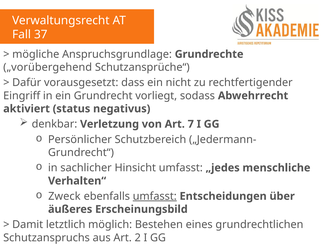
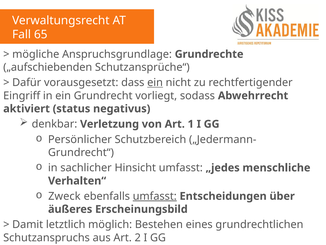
37: 37 -> 65 (41, 34)
„vorübergehend: „vorübergehend -> „aufschiebenden (48, 67)
ein underline: none -> present (155, 82)
7: 7 -> 1 (191, 124)
